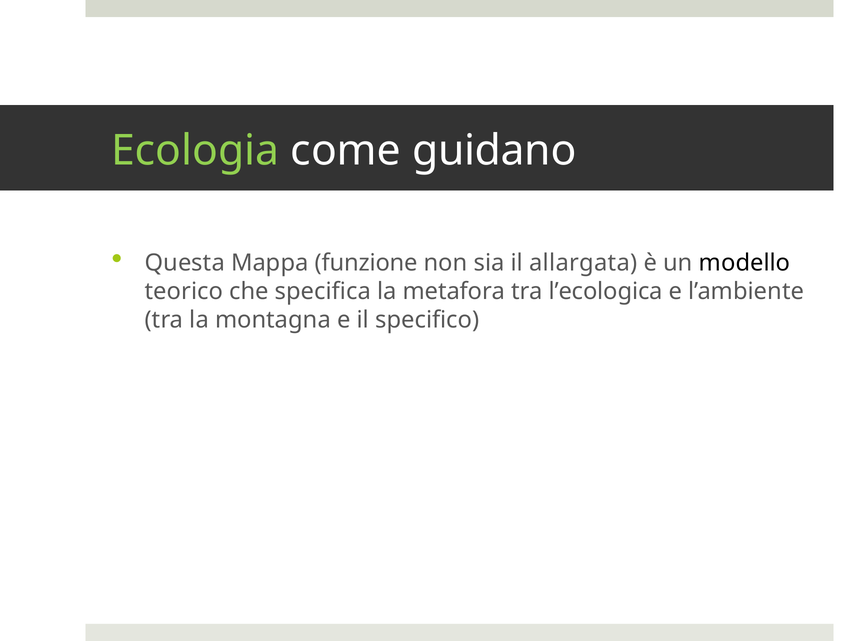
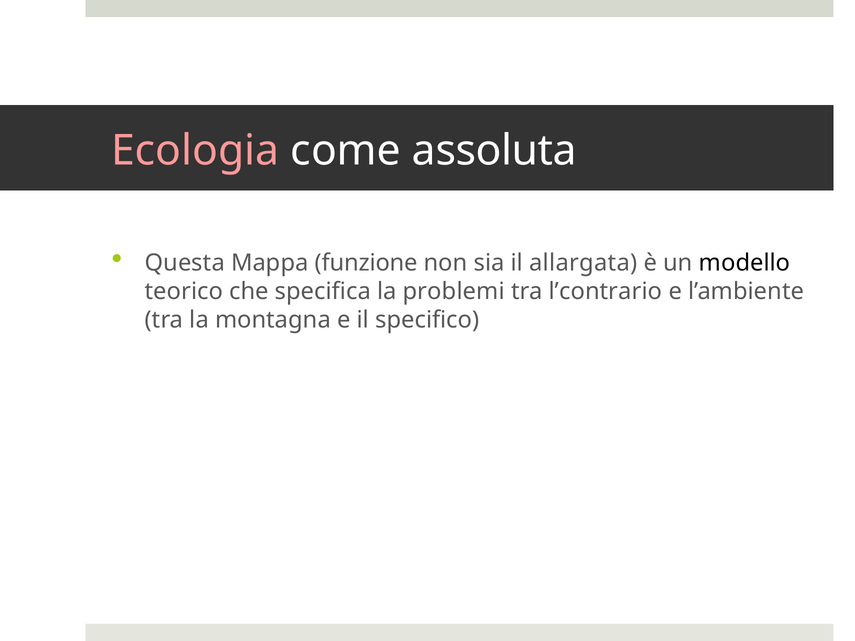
Ecologia colour: light green -> pink (195, 151)
guidano: guidano -> assoluta (494, 151)
metafora: metafora -> problemi (454, 291)
l’ecologica: l’ecologica -> l’contrario (605, 291)
